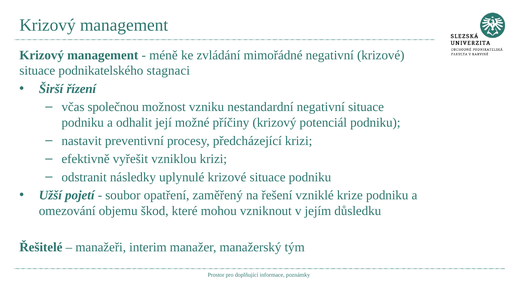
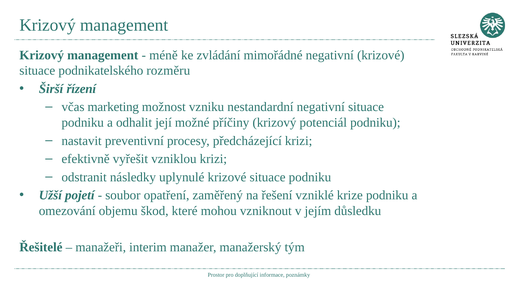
stagnaci: stagnaci -> rozměru (168, 71)
společnou: společnou -> marketing (113, 107)
